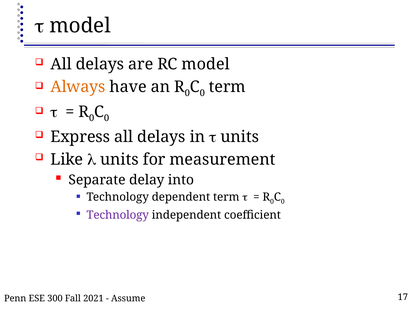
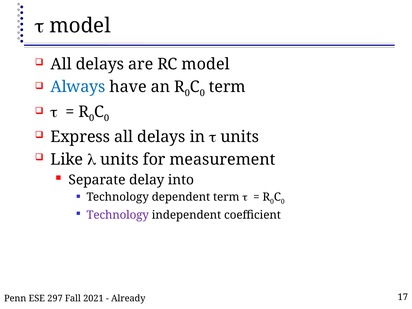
Always colour: orange -> blue (78, 87)
300: 300 -> 297 (55, 299)
Assume: Assume -> Already (128, 299)
